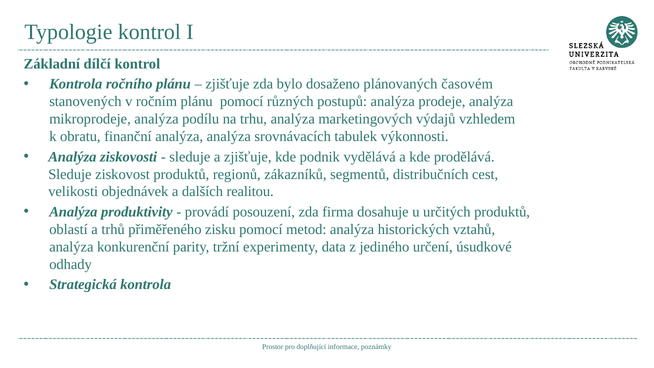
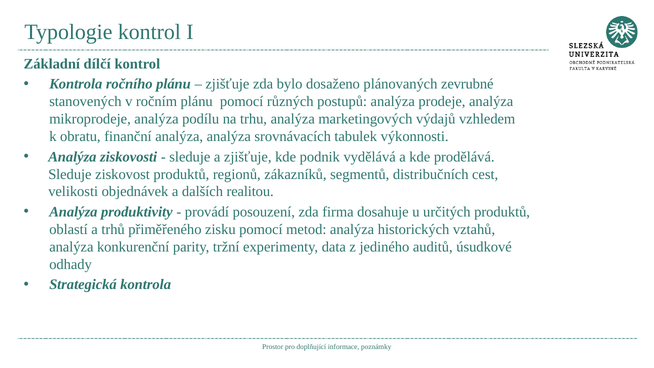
časovém: časovém -> zevrubné (467, 84)
určení: určení -> auditů (433, 247)
